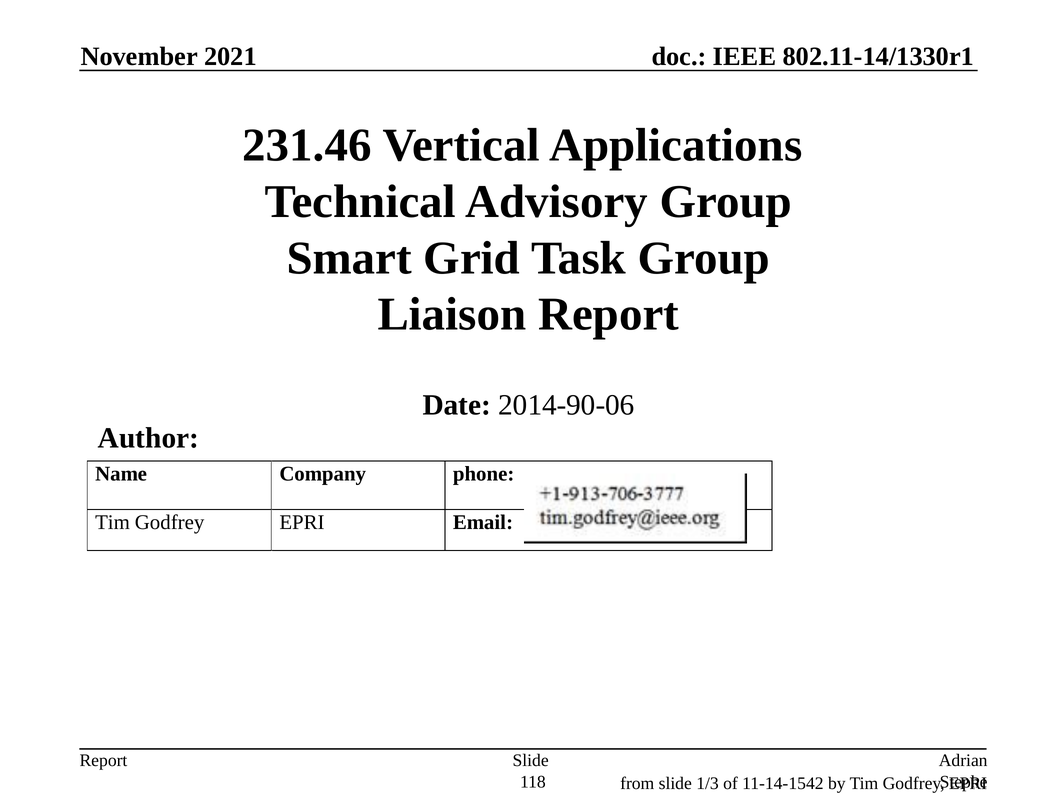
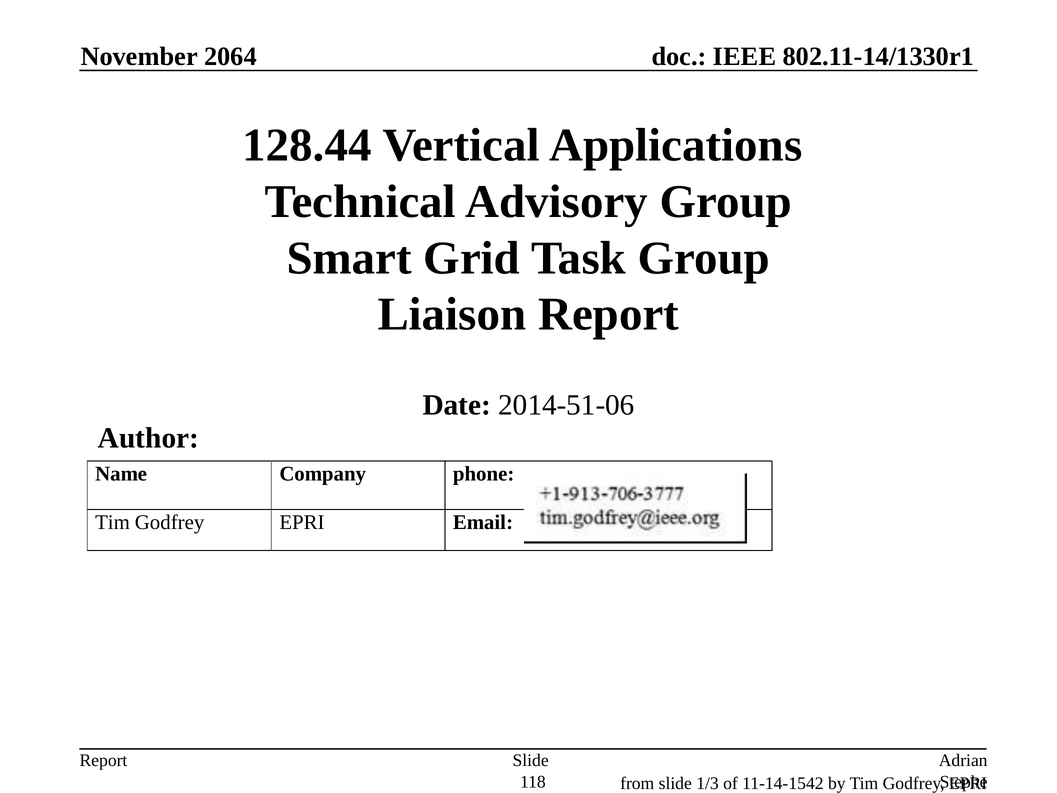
2021: 2021 -> 2064 (230, 56)
231.46: 231.46 -> 128.44 (307, 145)
2014-90-06: 2014-90-06 -> 2014-51-06 (566, 405)
